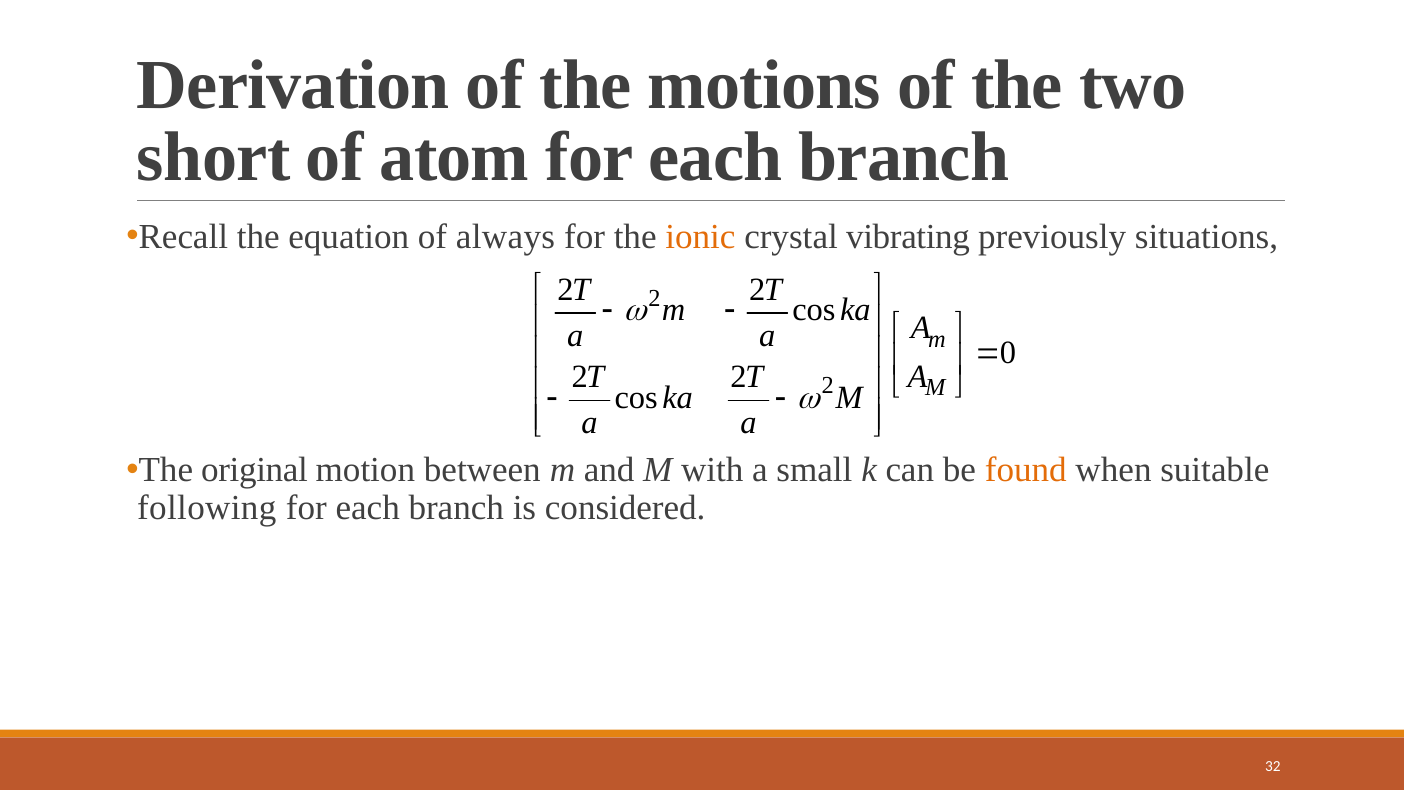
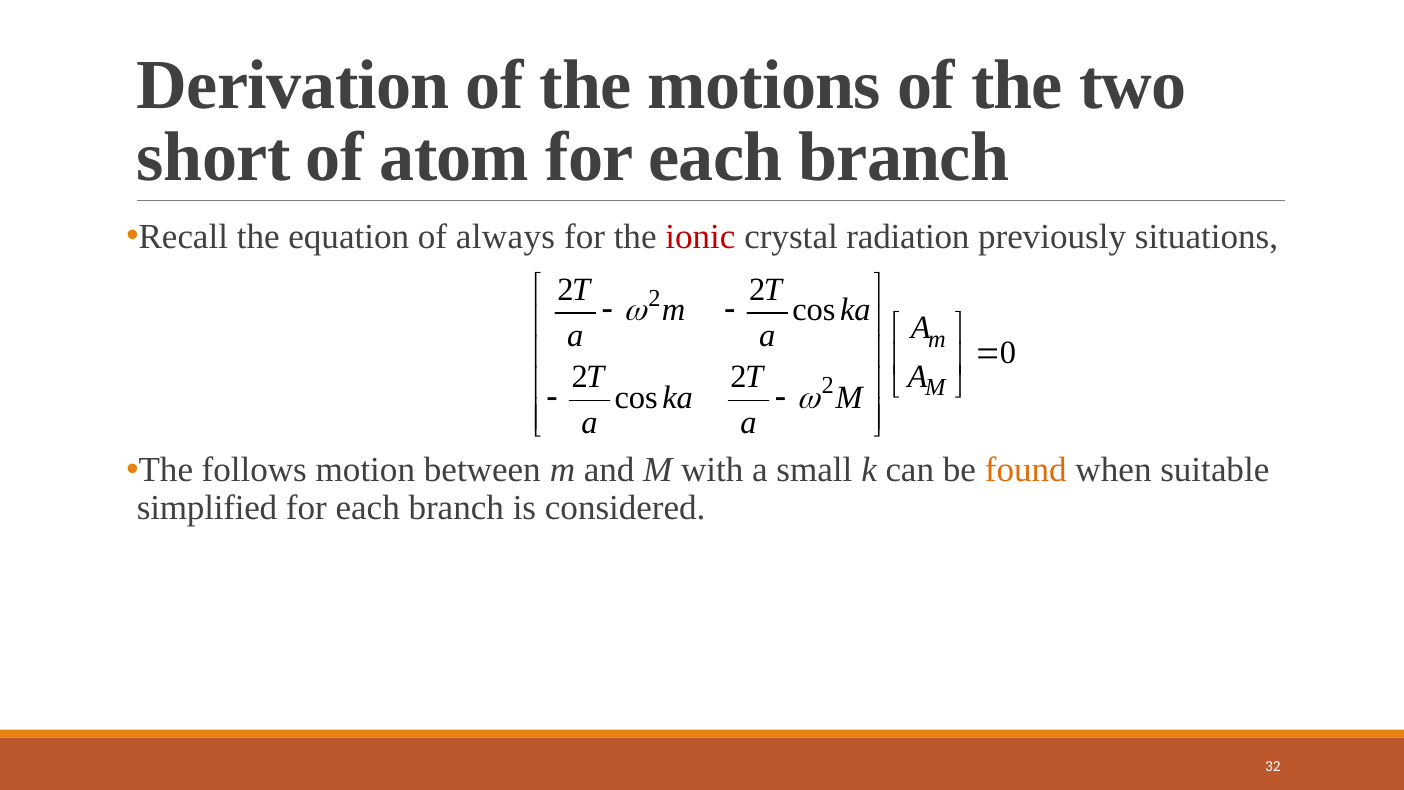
ionic colour: orange -> red (700, 237)
vibrating: vibrating -> radiation (908, 237)
original: original -> follows (254, 470)
following: following -> simplified (207, 508)
